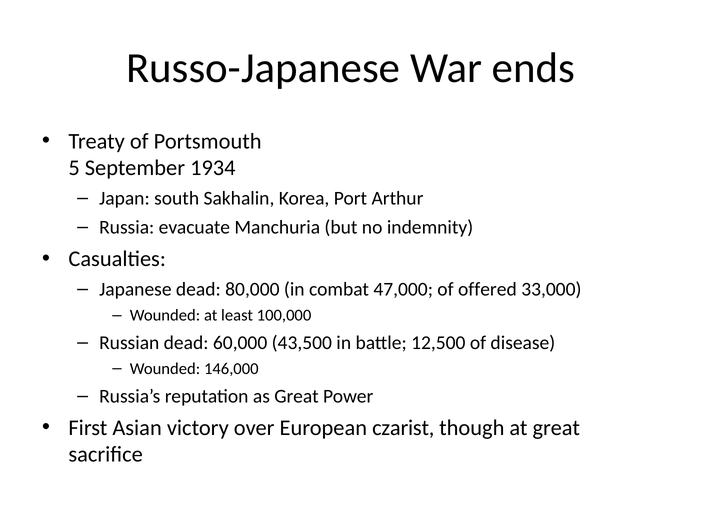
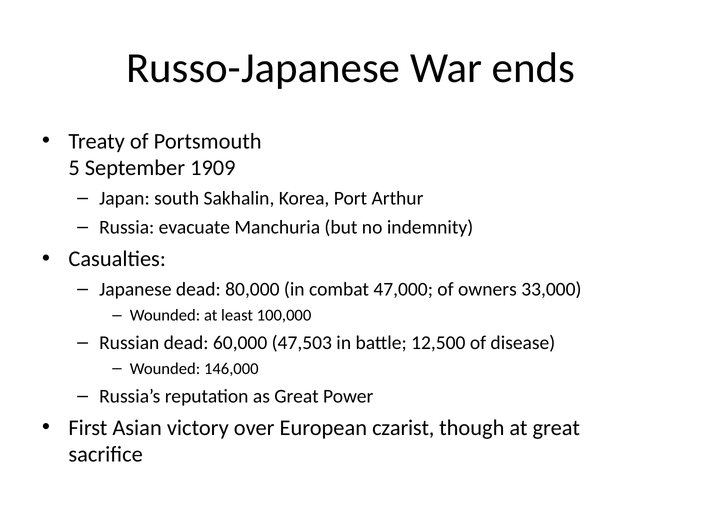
1934: 1934 -> 1909 (213, 168)
offered: offered -> owners (487, 290)
43,500: 43,500 -> 47,503 (302, 343)
